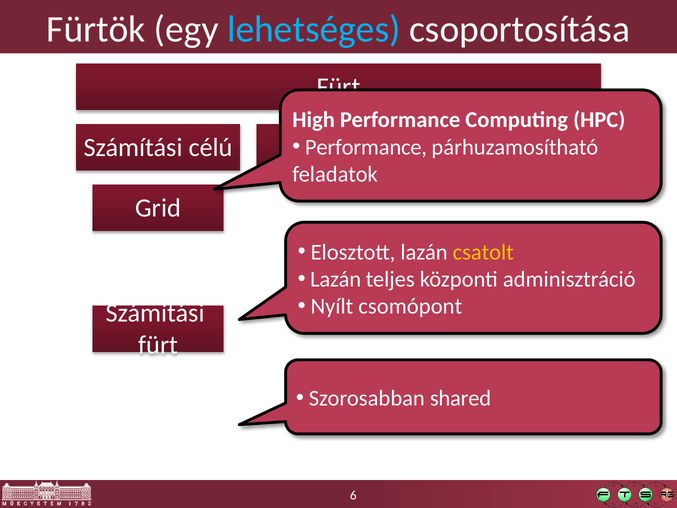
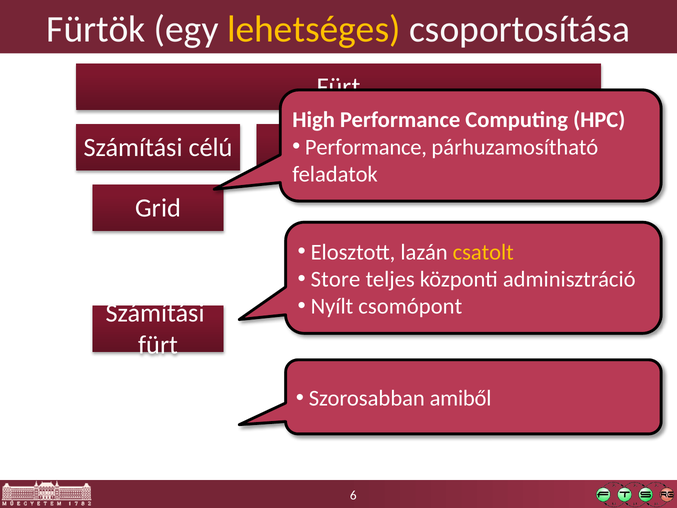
lehetséges colour: light blue -> yellow (314, 29)
Lazán: Lazán -> Store (335, 279)
shared: shared -> amiből (461, 398)
